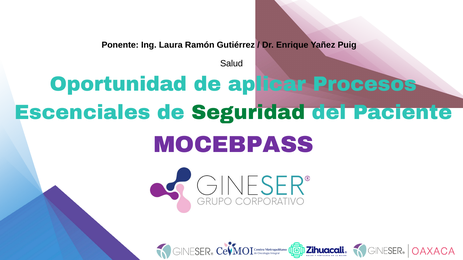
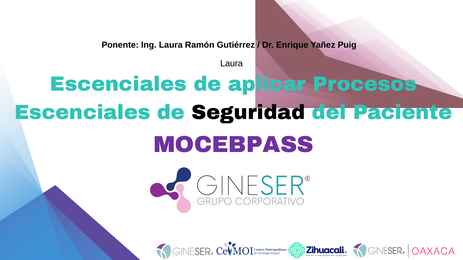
Salud: Salud -> Laura (232, 64)
Oportunidad: Oportunidad -> Escenciales (118, 84)
Seguridad colour: green -> black (248, 113)
